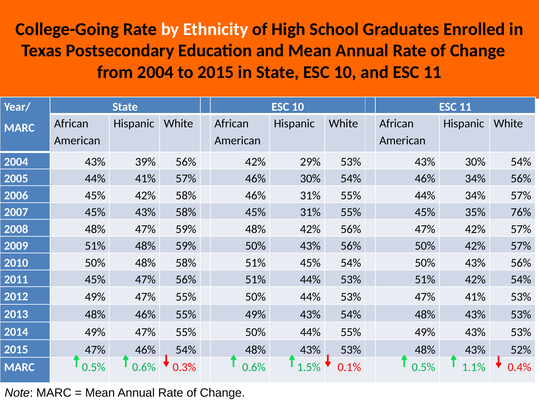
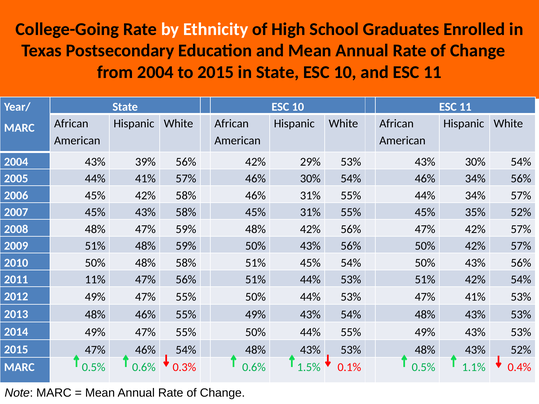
35% 76%: 76% -> 52% (521, 212)
2011 45%: 45% -> 11% (95, 280)
